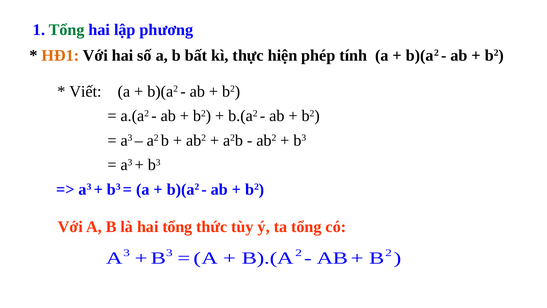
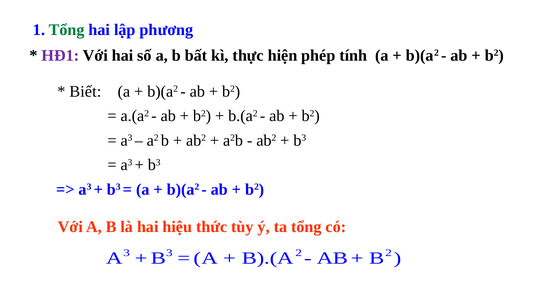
HĐ1 colour: orange -> purple (60, 55)
Viết: Viết -> Biết (85, 91)
hai tổng: tổng -> hiệu (177, 227)
